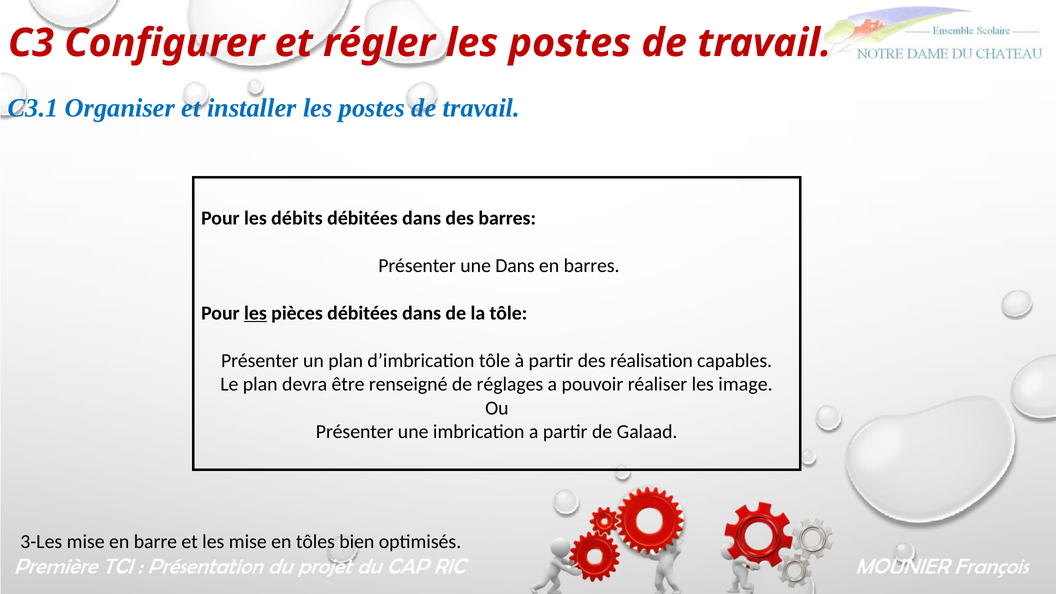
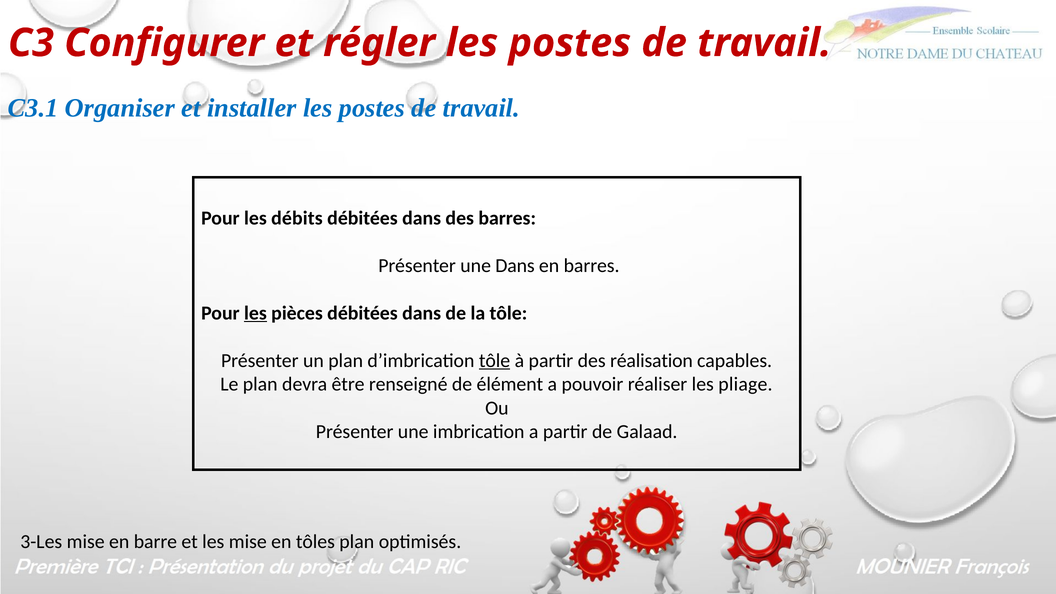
tôle underline: none -> present (495, 361)
réglages: réglages -> élément (510, 384)
image: image -> pliage (745, 384)
tôles bien: bien -> plan (357, 541)
